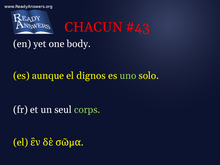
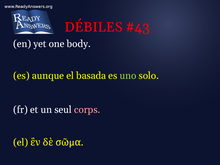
CHACUN: CHACUN -> DÉBILES (94, 27)
dignos: dignos -> basada (91, 76)
corps colour: light green -> pink (87, 110)
